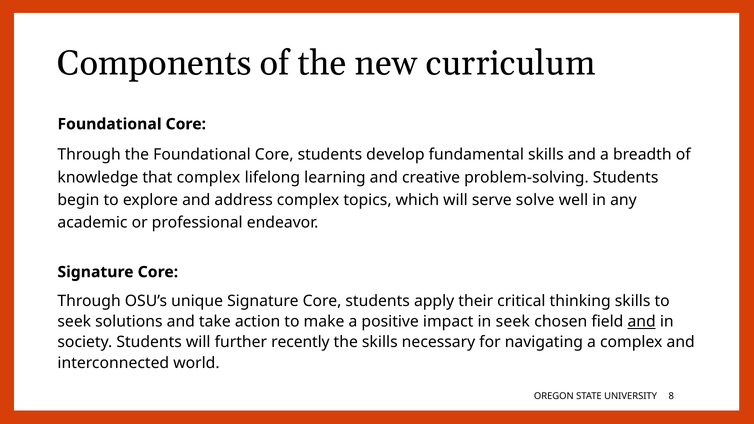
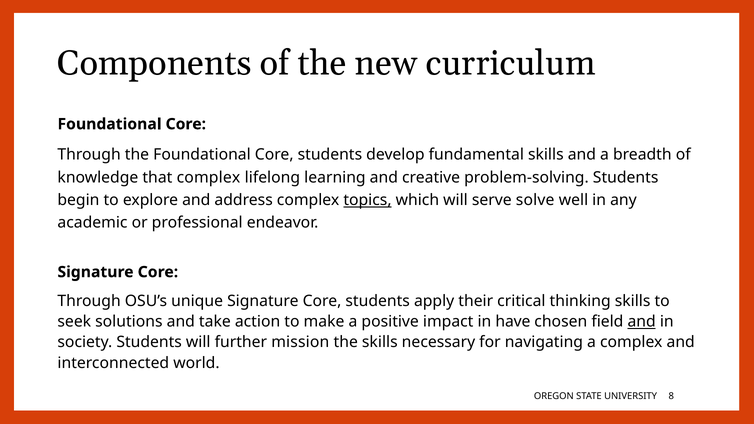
topics underline: none -> present (367, 200)
in seek: seek -> have (513, 322)
recently: recently -> mission (300, 342)
